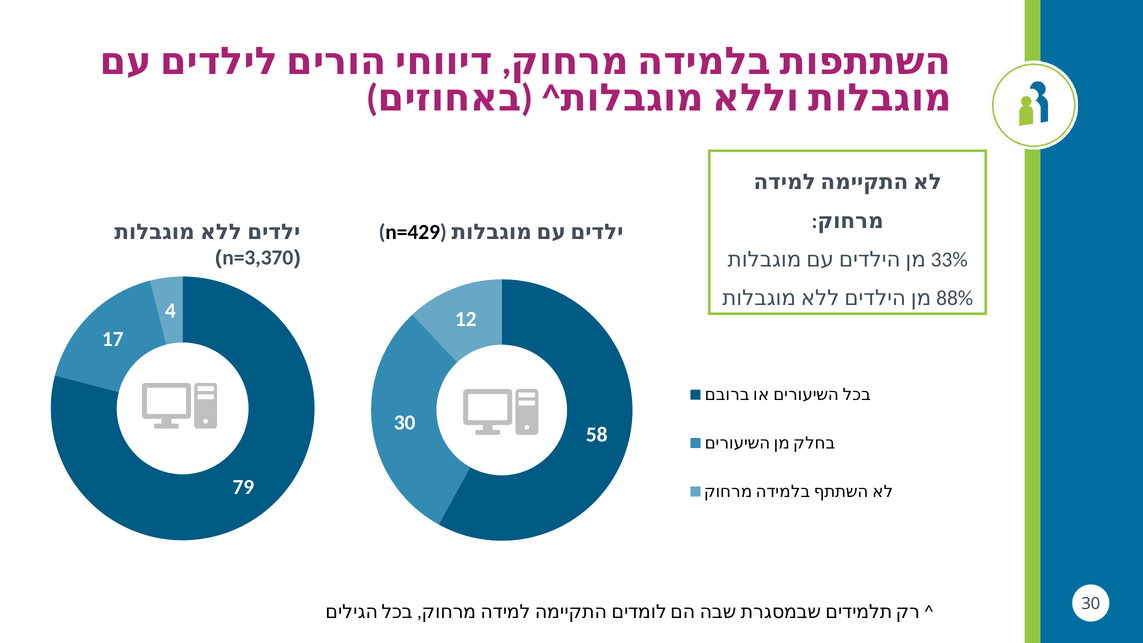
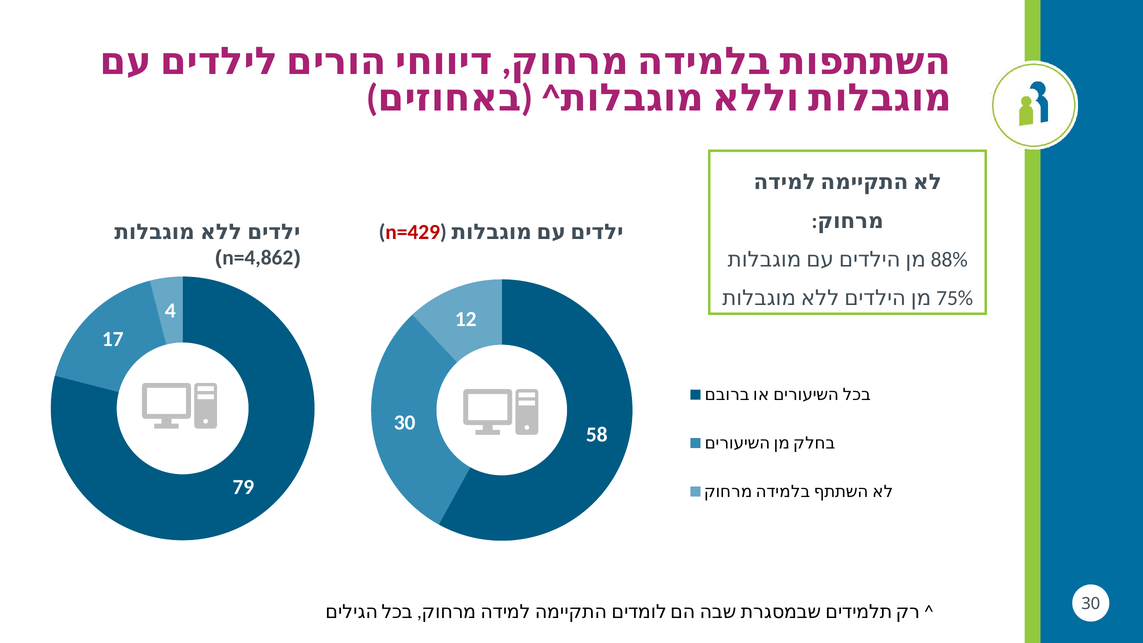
n=429 colour: black -> red (413, 232)
n=3,370: n=3,370 -> n=4,862 (258, 258)
33%: 33% -> 88% (949, 259)
88%: 88% -> 75% (955, 298)
